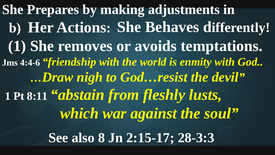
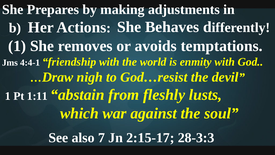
4:4-6: 4:4-6 -> 4:4-1 (30, 62)
8:11: 8:11 -> 1:11 (37, 96)
8: 8 -> 7 (101, 137)
